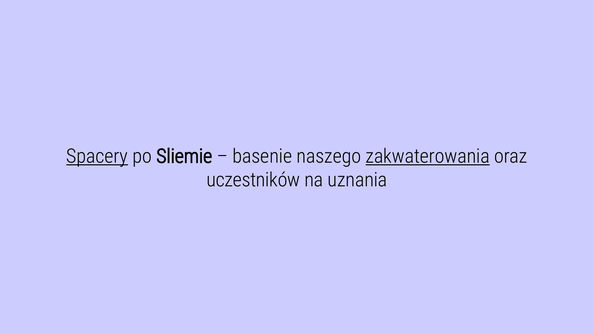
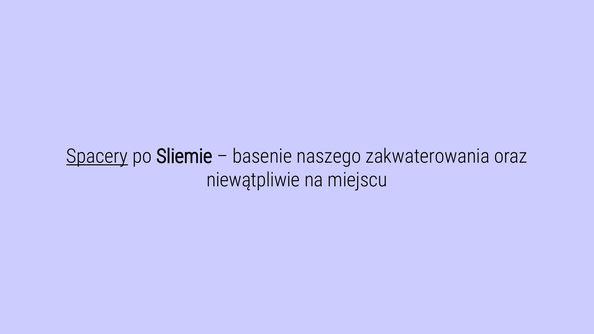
zakwaterowania underline: present -> none (428, 156)
uczestników: uczestników -> niewątpliwie (253, 180)
uznania: uznania -> miejscu (357, 180)
